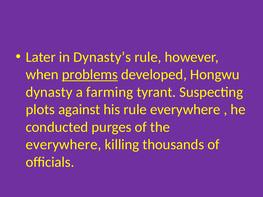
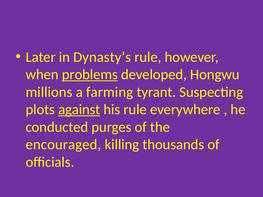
dynasty: dynasty -> millions (49, 92)
against underline: none -> present (79, 110)
everywhere: everywhere -> encouraged (63, 145)
